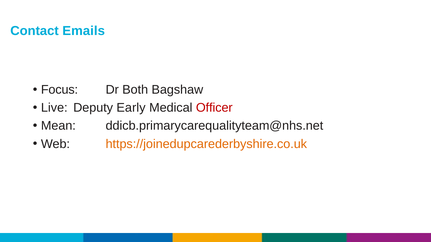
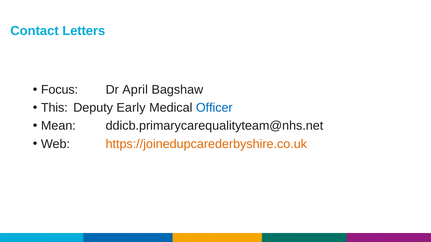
Emails: Emails -> Letters (84, 31)
Both: Both -> April (135, 90)
Live: Live -> This (54, 108)
Officer colour: red -> blue (214, 108)
